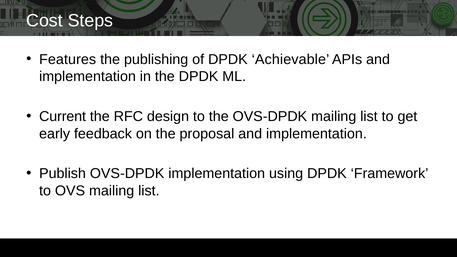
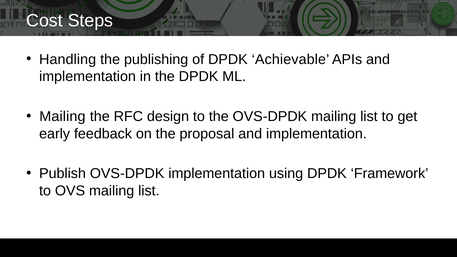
Features: Features -> Handling (68, 59)
Current: Current -> Mailing (62, 117)
